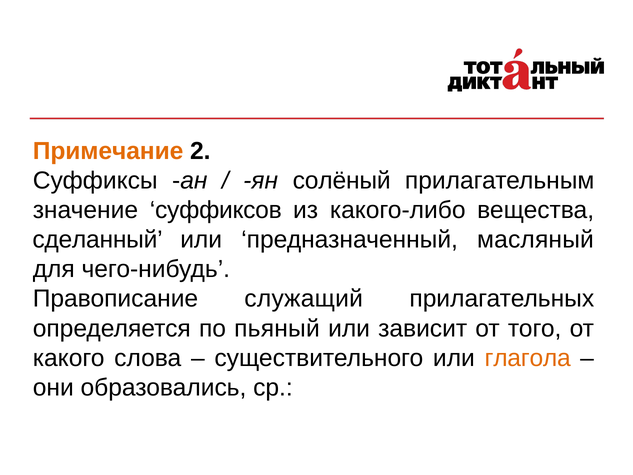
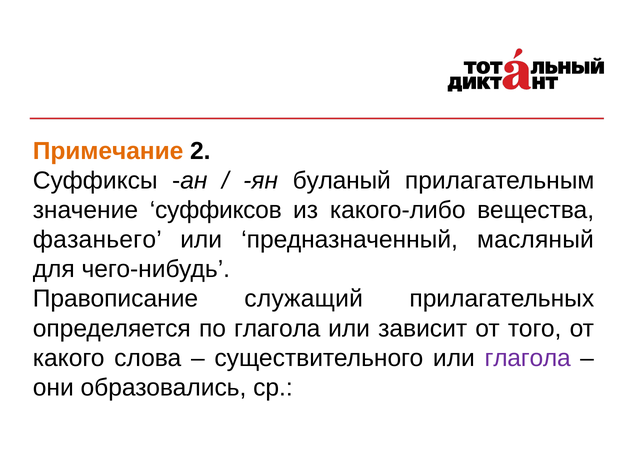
солёный: солёный -> буланый (342, 180)
сделанный: сделанный -> фазаньего (97, 240)
по пьяный: пьяный -> глагола (277, 328)
глагола colour: orange -> purple (528, 358)
